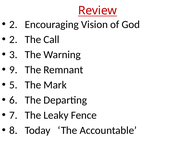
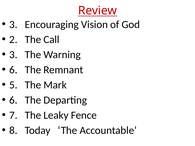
2: 2 -> 3 (13, 24)
9: 9 -> 6 (13, 70)
